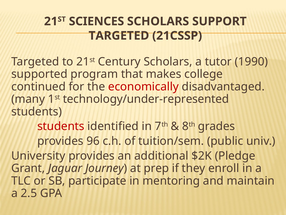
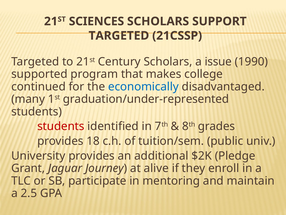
tutor: tutor -> issue (218, 62)
economically colour: red -> blue (143, 86)
technology/under-represented: technology/under-represented -> graduation/under-represented (146, 99)
96: 96 -> 18 (93, 141)
prep: prep -> alive (156, 168)
